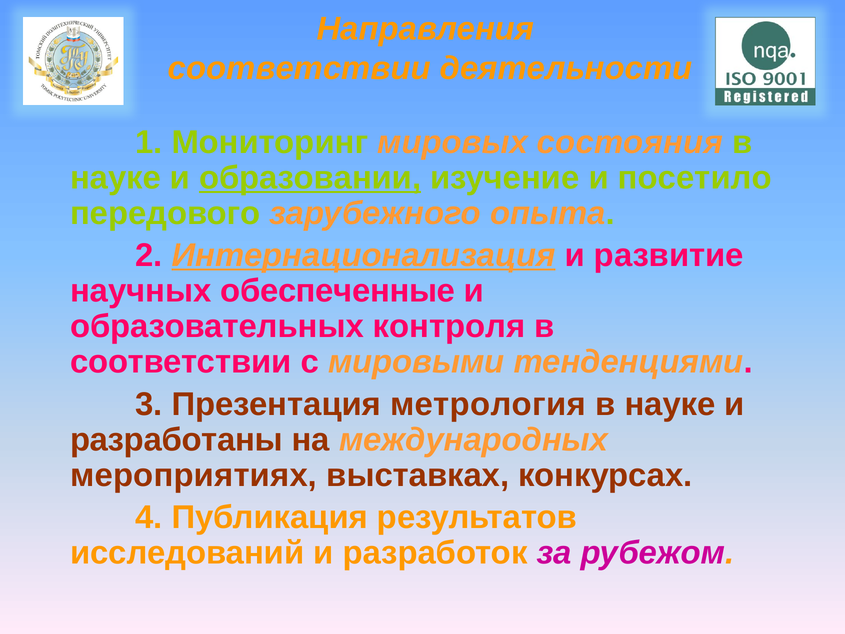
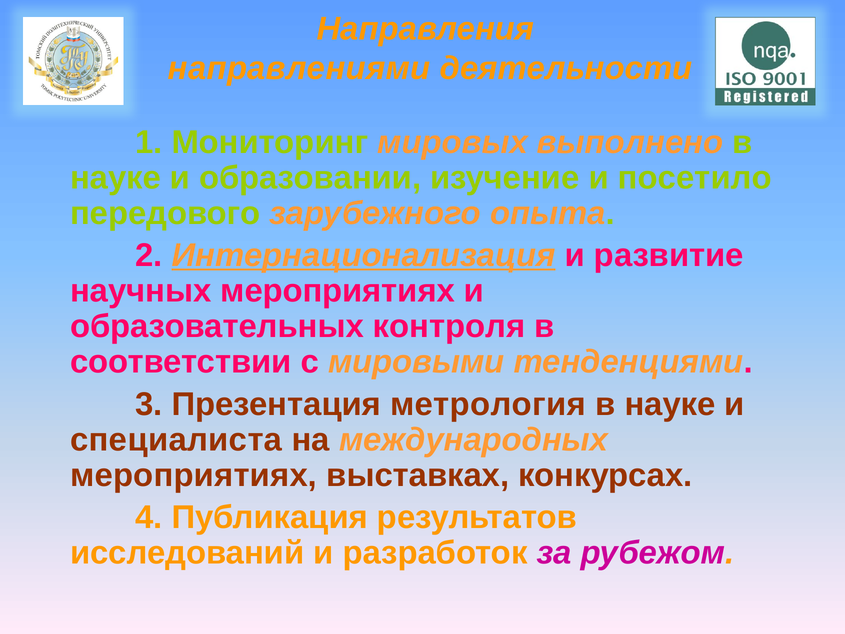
соответствии: соответствии -> направлениями (299, 68)
состояния: состояния -> выполнено (630, 142)
образовании underline: present -> none (310, 178)
научных обеспеченные: обеспеченные -> мероприятиях (338, 291)
разработаны: разработаны -> специалиста (176, 440)
